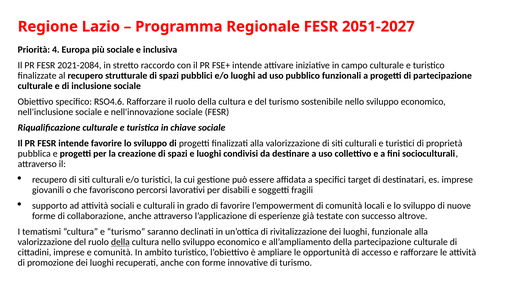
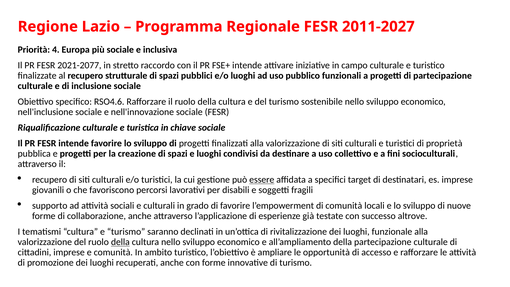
2051-2027: 2051-2027 -> 2011-2027 (378, 27)
2021-2084: 2021-2084 -> 2021-2077 (79, 65)
essere underline: none -> present (262, 180)
